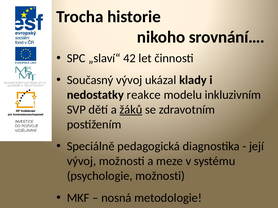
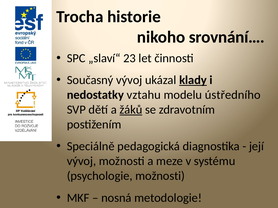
42: 42 -> 23 (130, 58)
klady underline: none -> present (193, 80)
reakce: reakce -> vztahu (144, 95)
inkluzivním: inkluzivním -> ústředního (233, 95)
